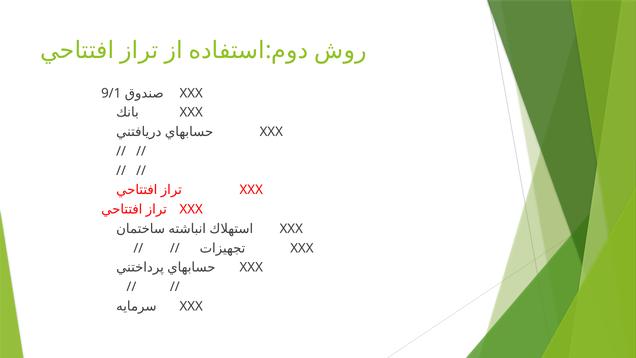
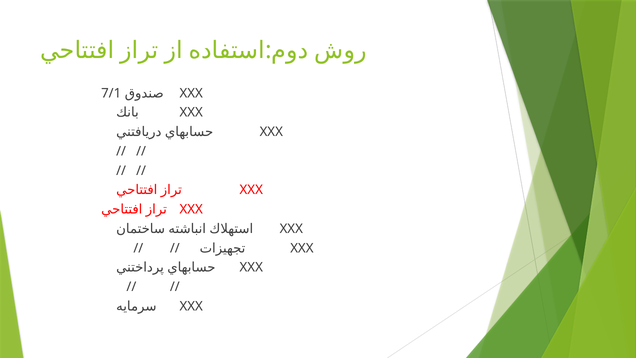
9/1: 9/1 -> 7/1 (111, 93)
